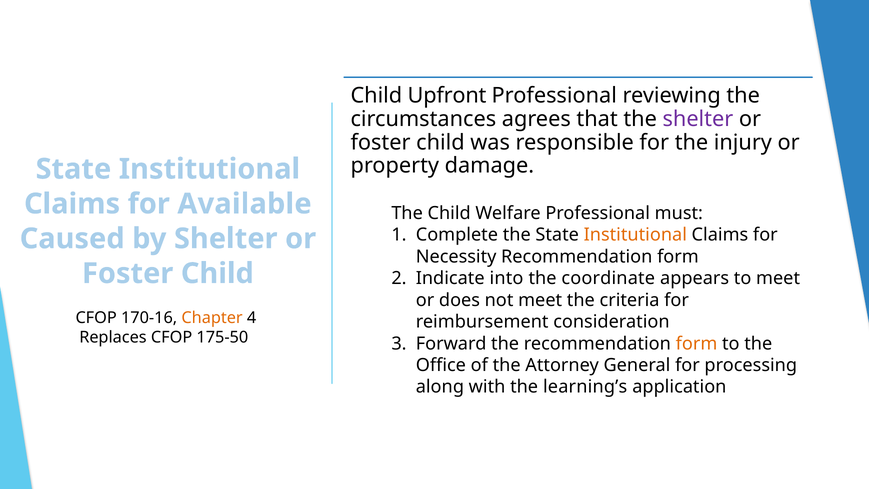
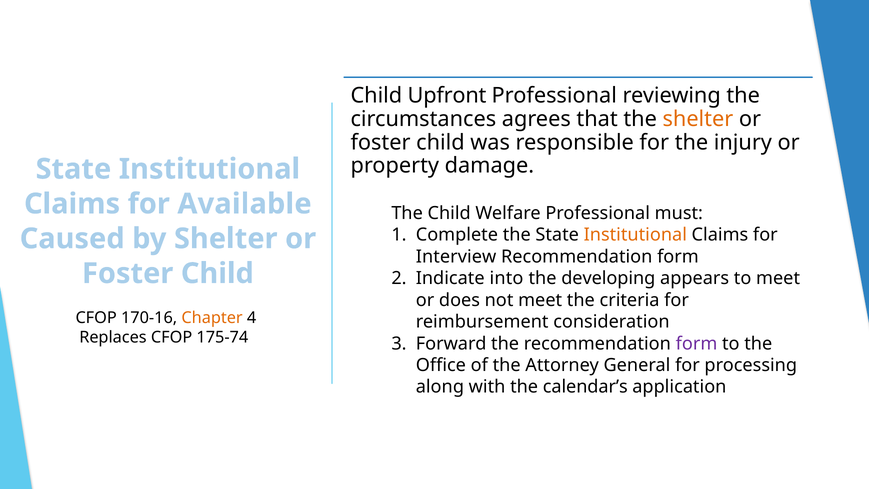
shelter colour: purple -> orange (698, 119)
Necessity: Necessity -> Interview (456, 256)
coordinate: coordinate -> developing (608, 278)
175-50: 175-50 -> 175-74 (222, 337)
form colour: orange -> purple (696, 343)
learning’s: learning’s -> calendar’s (585, 387)
